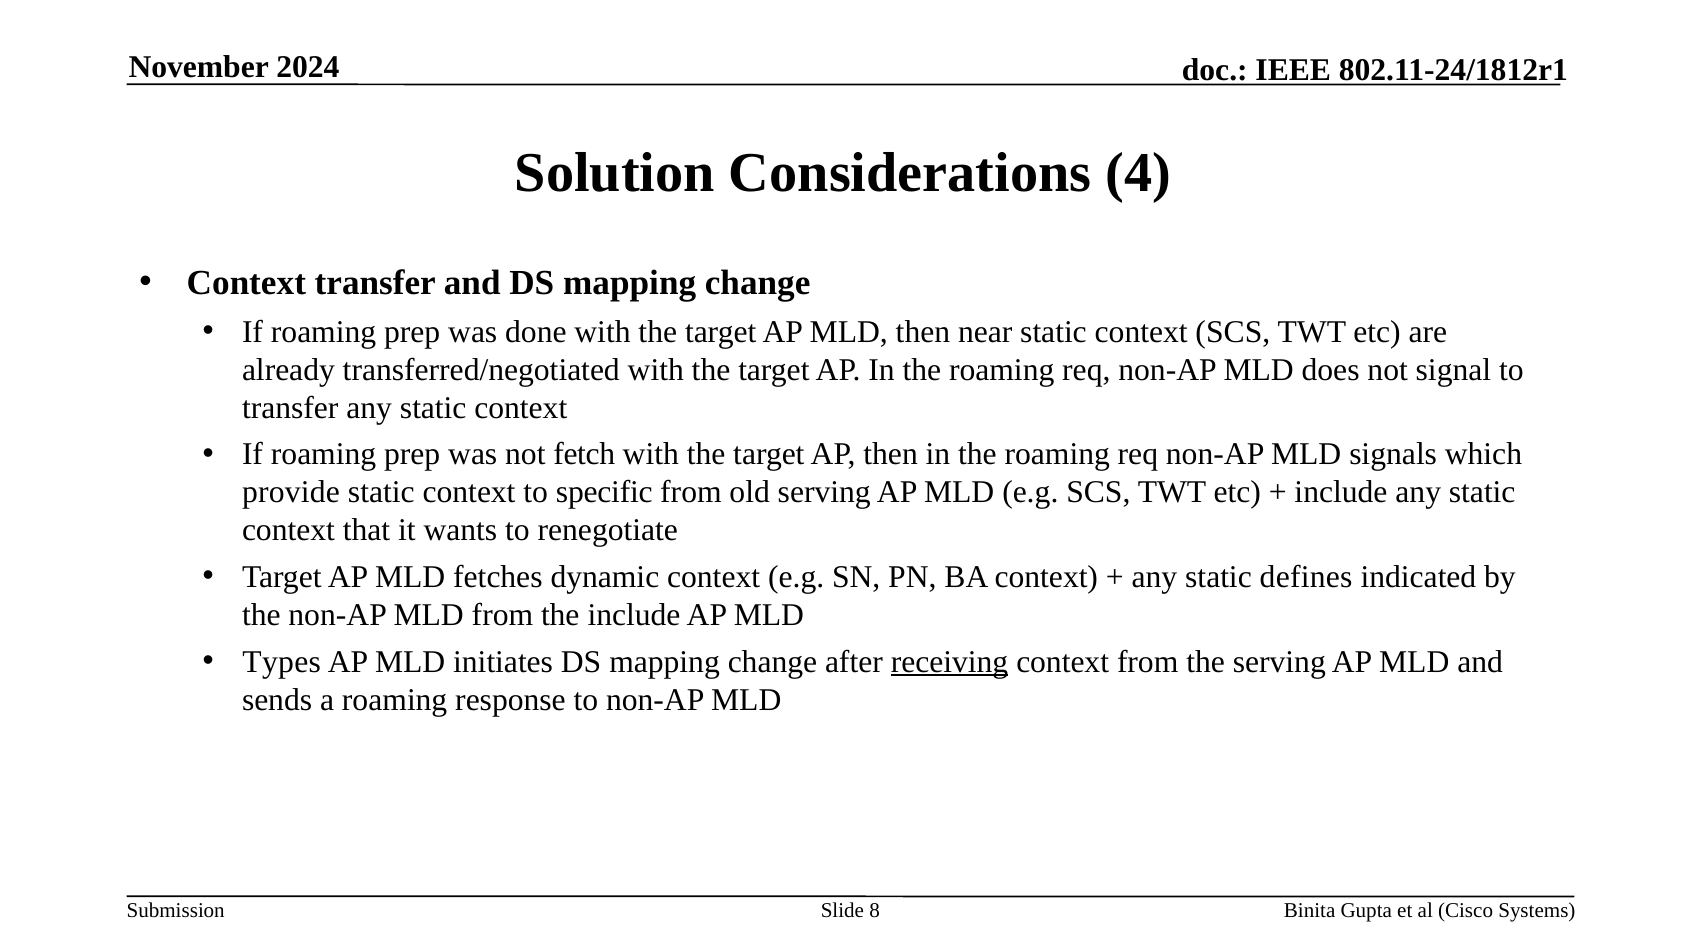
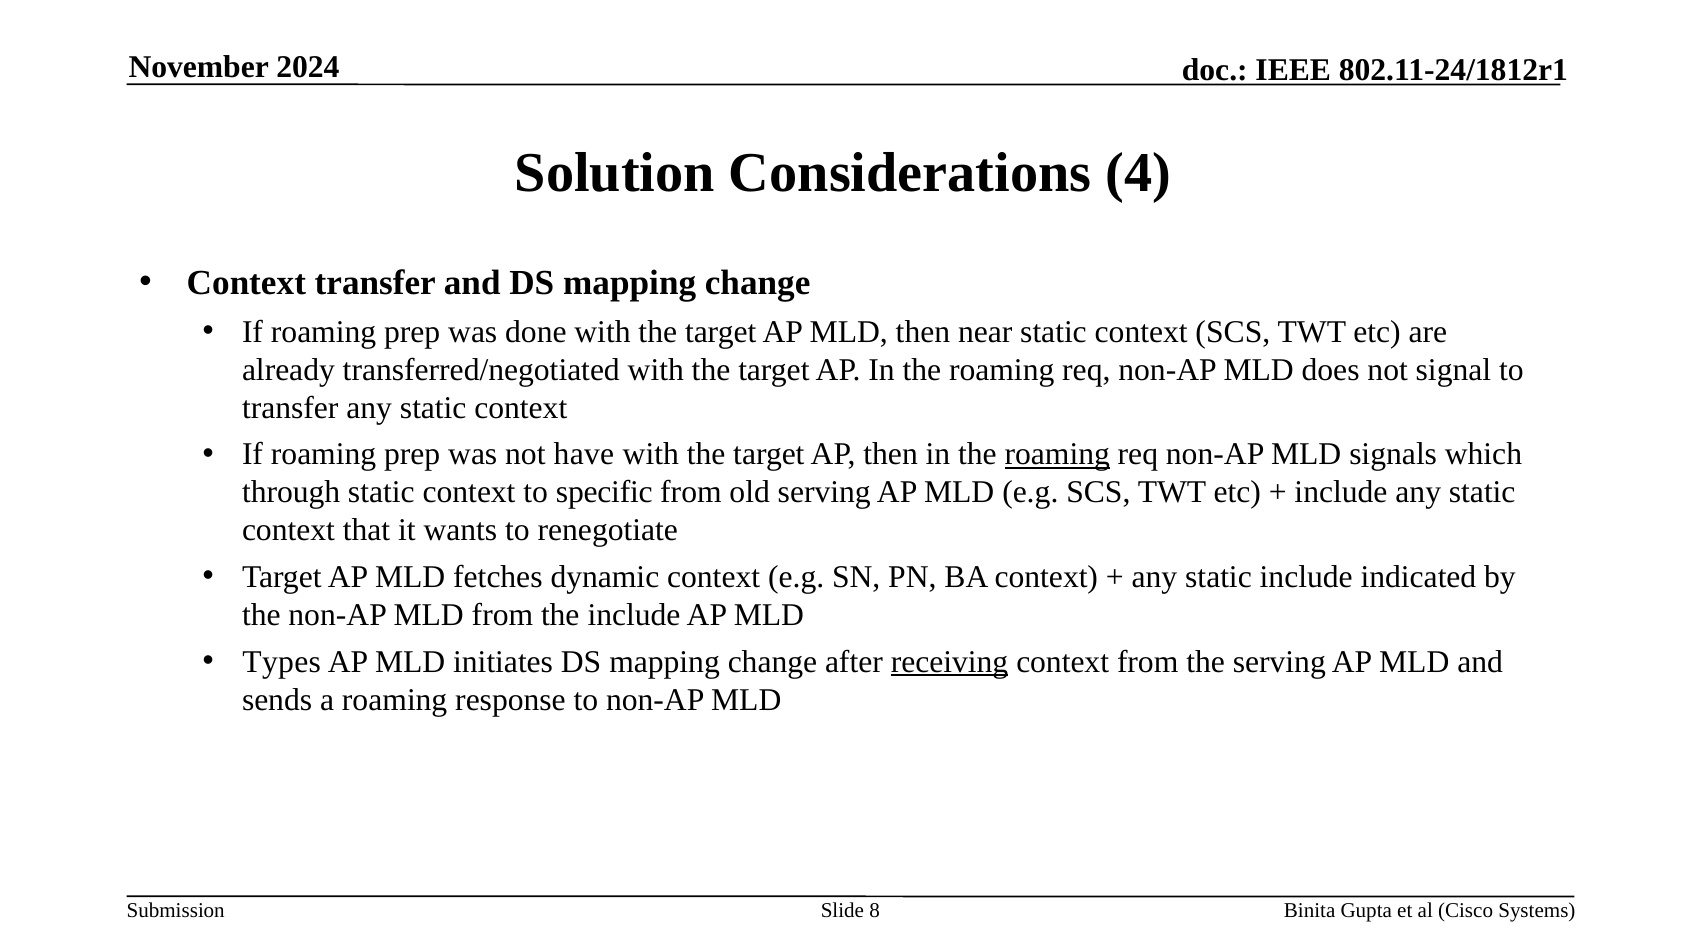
fetch: fetch -> have (584, 454)
roaming underline: none -> present (1057, 454)
provide: provide -> through (291, 492)
static defines: defines -> include (1306, 577)
